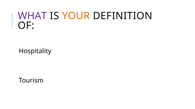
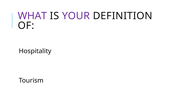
YOUR colour: orange -> purple (76, 16)
